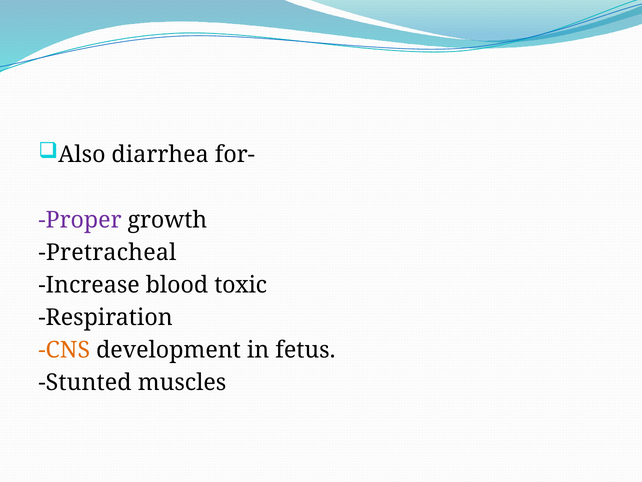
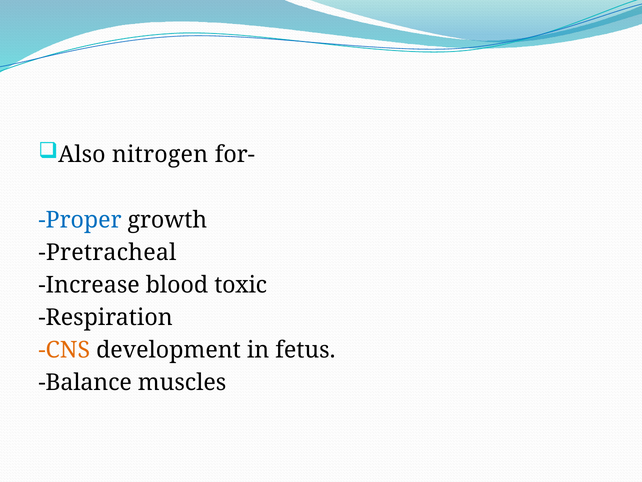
diarrhea: diarrhea -> nitrogen (160, 155)
Proper colour: purple -> blue (80, 220)
Stunted: Stunted -> Balance (85, 382)
